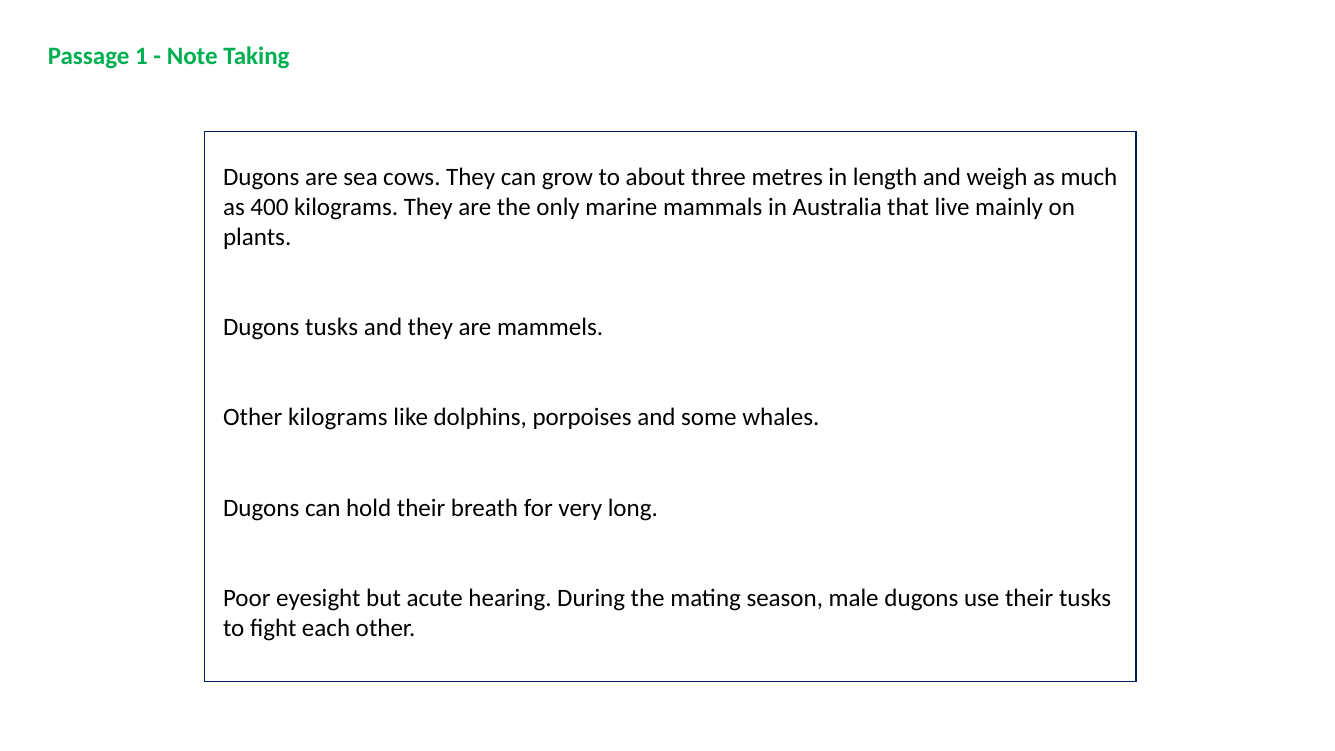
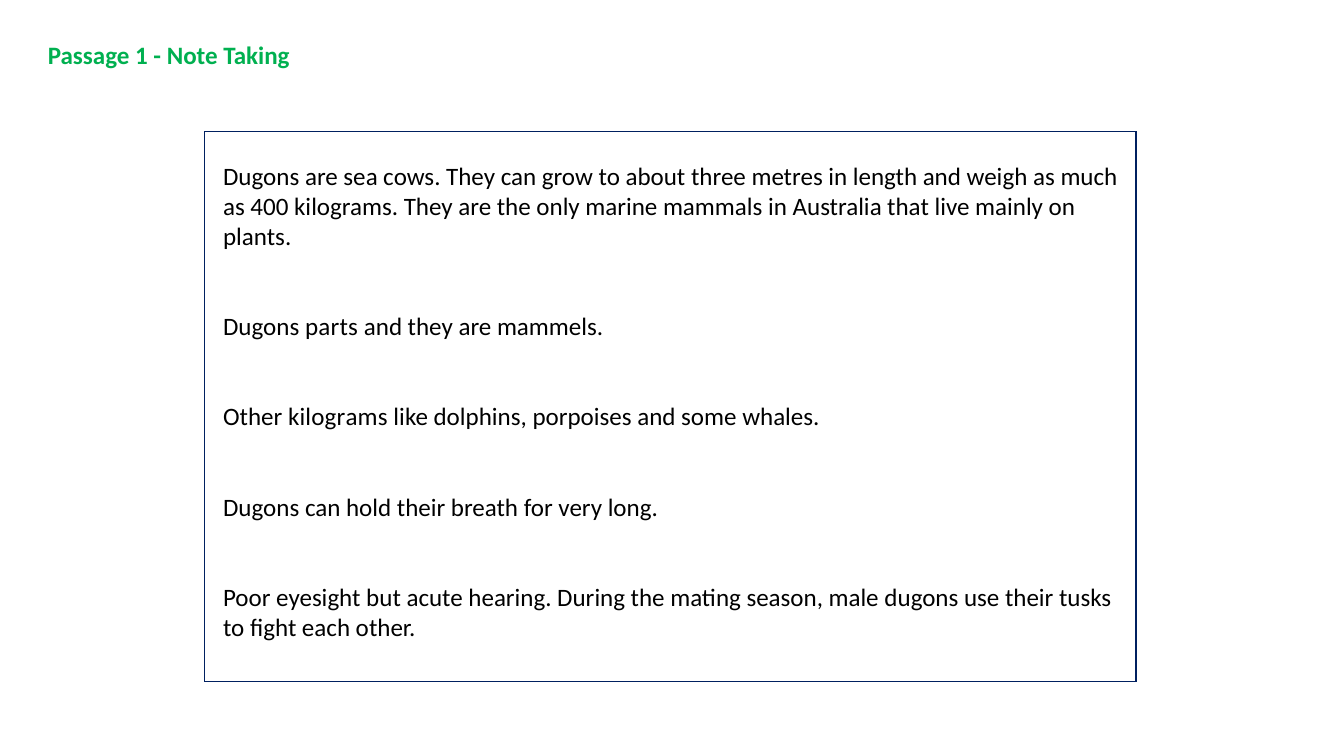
Dugons tusks: tusks -> parts (332, 327)
